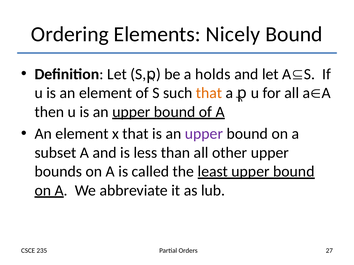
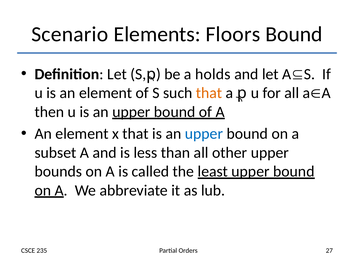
Ordering: Ordering -> Scenario (70, 34)
Nicely: Nicely -> Floors (233, 34)
upper colour: purple -> blue (204, 134)
